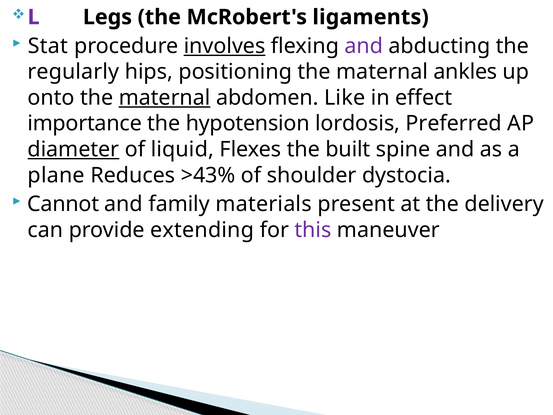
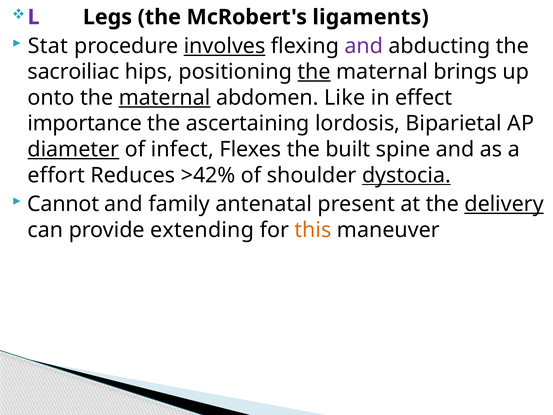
regularly: regularly -> sacroiliac (74, 72)
the underline: none -> present (314, 72)
ankles: ankles -> brings (465, 72)
hypotension: hypotension -> ascertaining (248, 123)
Preferred: Preferred -> Biparietal (454, 123)
liquid: liquid -> infect (182, 149)
plane: plane -> effort (56, 175)
>43%: >43% -> >42% (208, 175)
dystocia underline: none -> present (406, 175)
materials: materials -> antenatal (264, 204)
delivery underline: none -> present (504, 204)
this colour: purple -> orange (313, 230)
